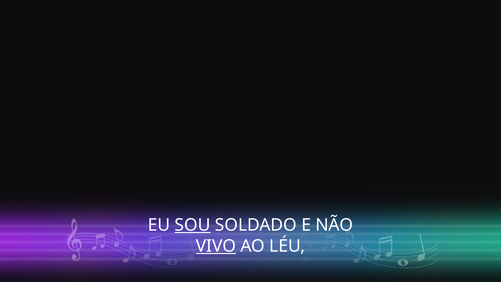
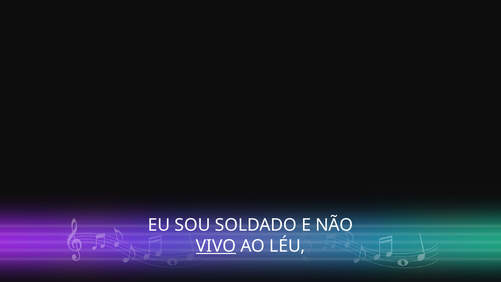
SOU underline: present -> none (193, 225)
